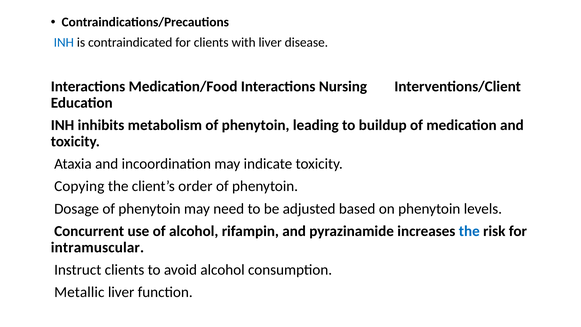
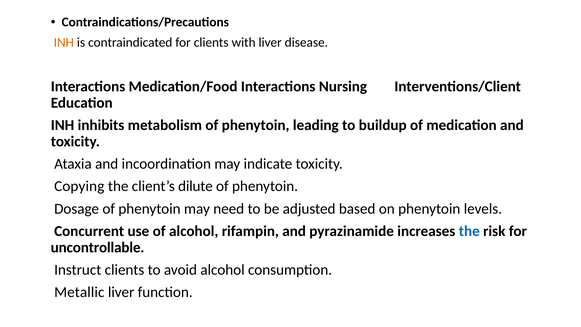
INH colour: blue -> orange (64, 43)
order: order -> dilute (195, 186)
intramuscular: intramuscular -> uncontrollable (98, 247)
